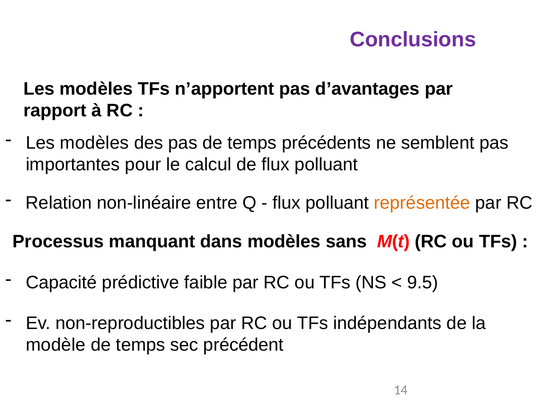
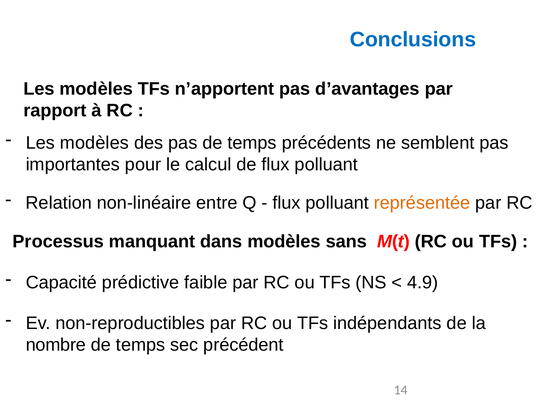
Conclusions colour: purple -> blue (413, 39)
9.5: 9.5 -> 4.9 (423, 282)
modèle: modèle -> nombre (56, 345)
